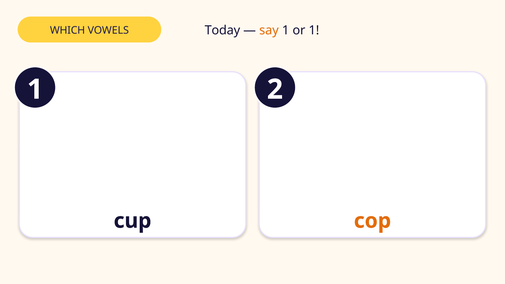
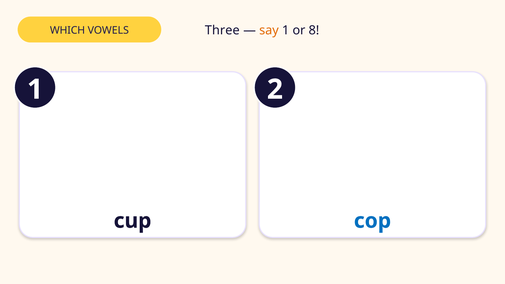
Today: Today -> Three (222, 30)
or 1: 1 -> 8 (314, 30)
cop colour: orange -> blue (372, 221)
